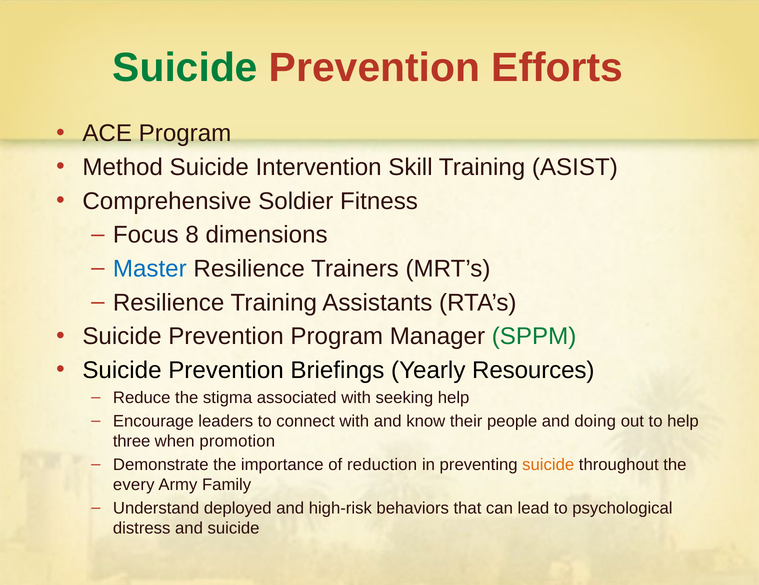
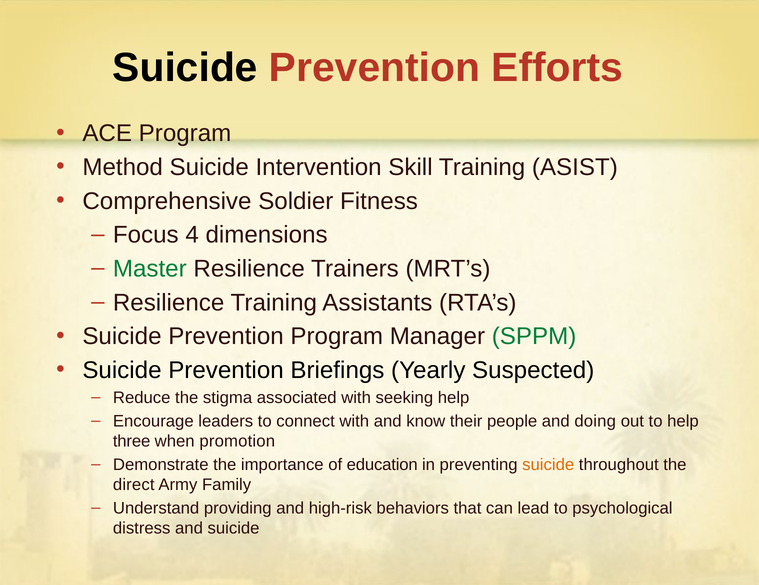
Suicide colour: green -> black (185, 68)
8: 8 -> 4 (192, 235)
Master colour: blue -> green (150, 269)
Resources: Resources -> Suspected (533, 370)
reduction: reduction -> education (382, 465)
every: every -> direct (134, 485)
deployed: deployed -> providing (238, 508)
